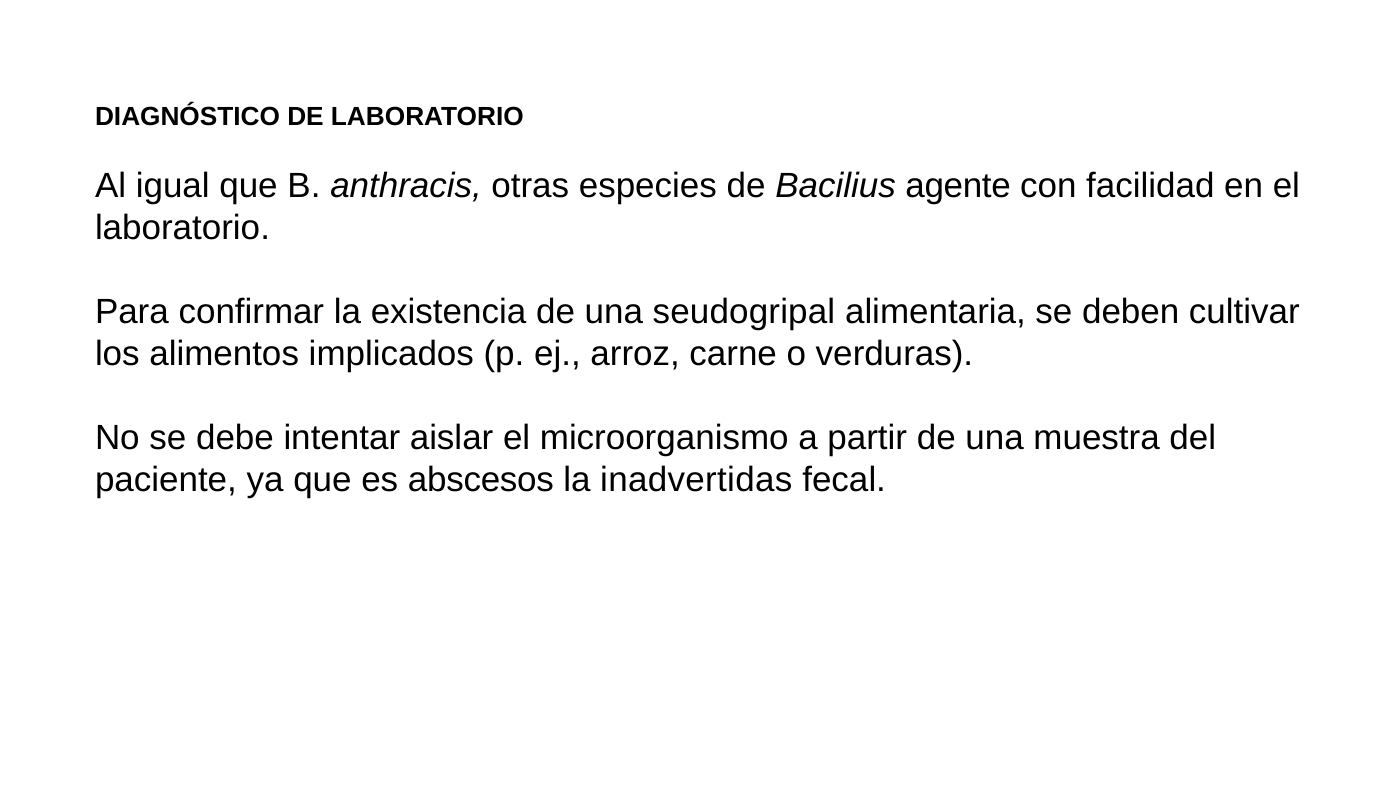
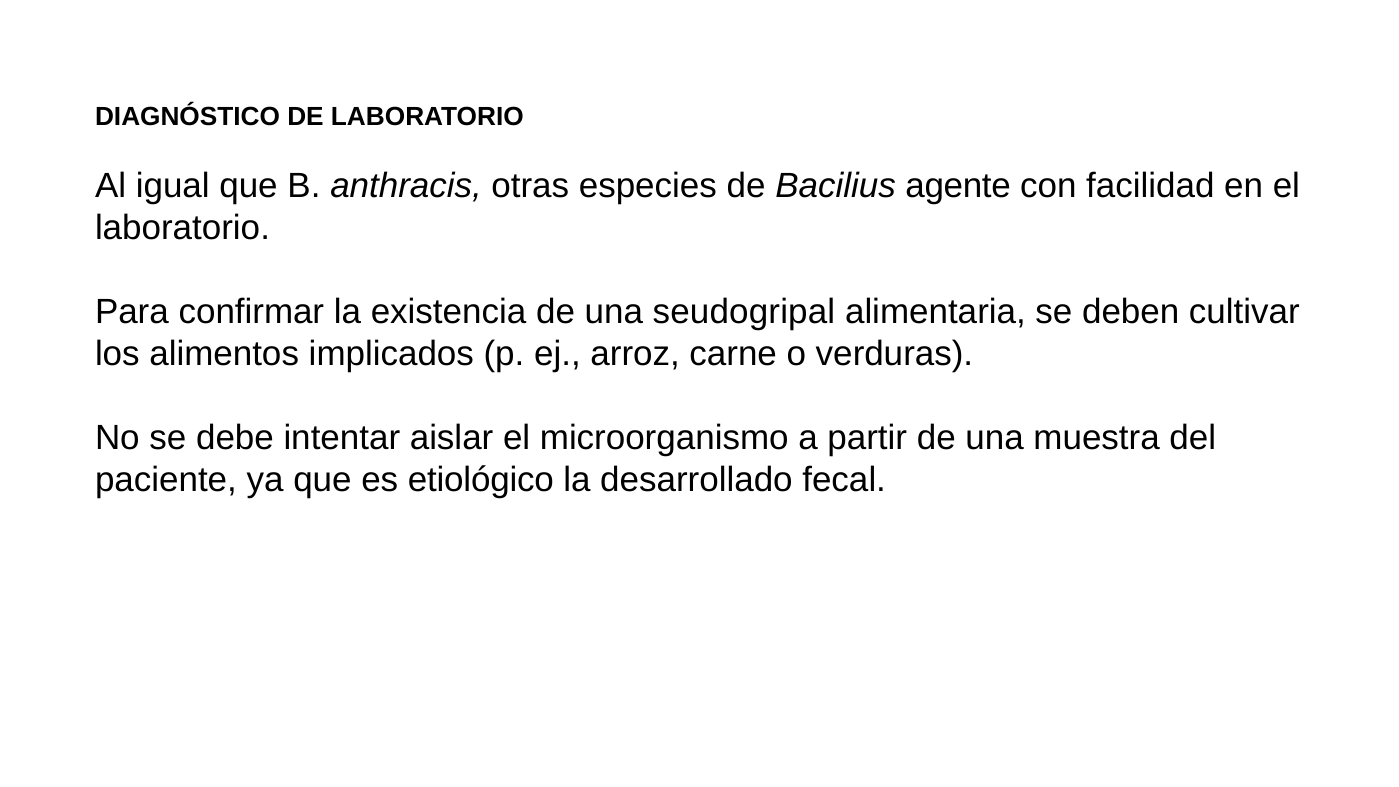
abscesos: abscesos -> etiológico (481, 480)
inadvertidas: inadvertidas -> desarrollado (696, 480)
